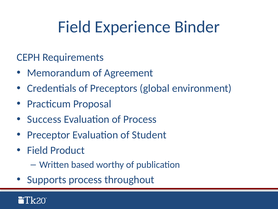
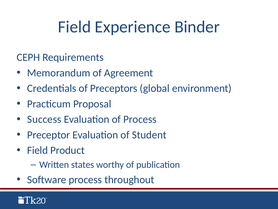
based: based -> states (83, 164)
Supports: Supports -> Software (47, 179)
